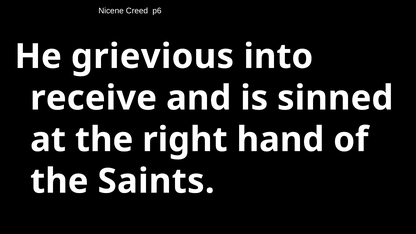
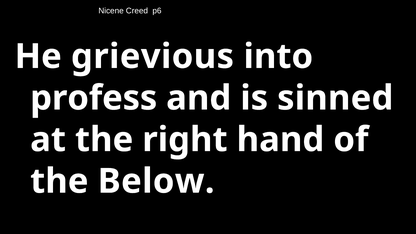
receive: receive -> profess (94, 98)
Saints: Saints -> Below (156, 181)
